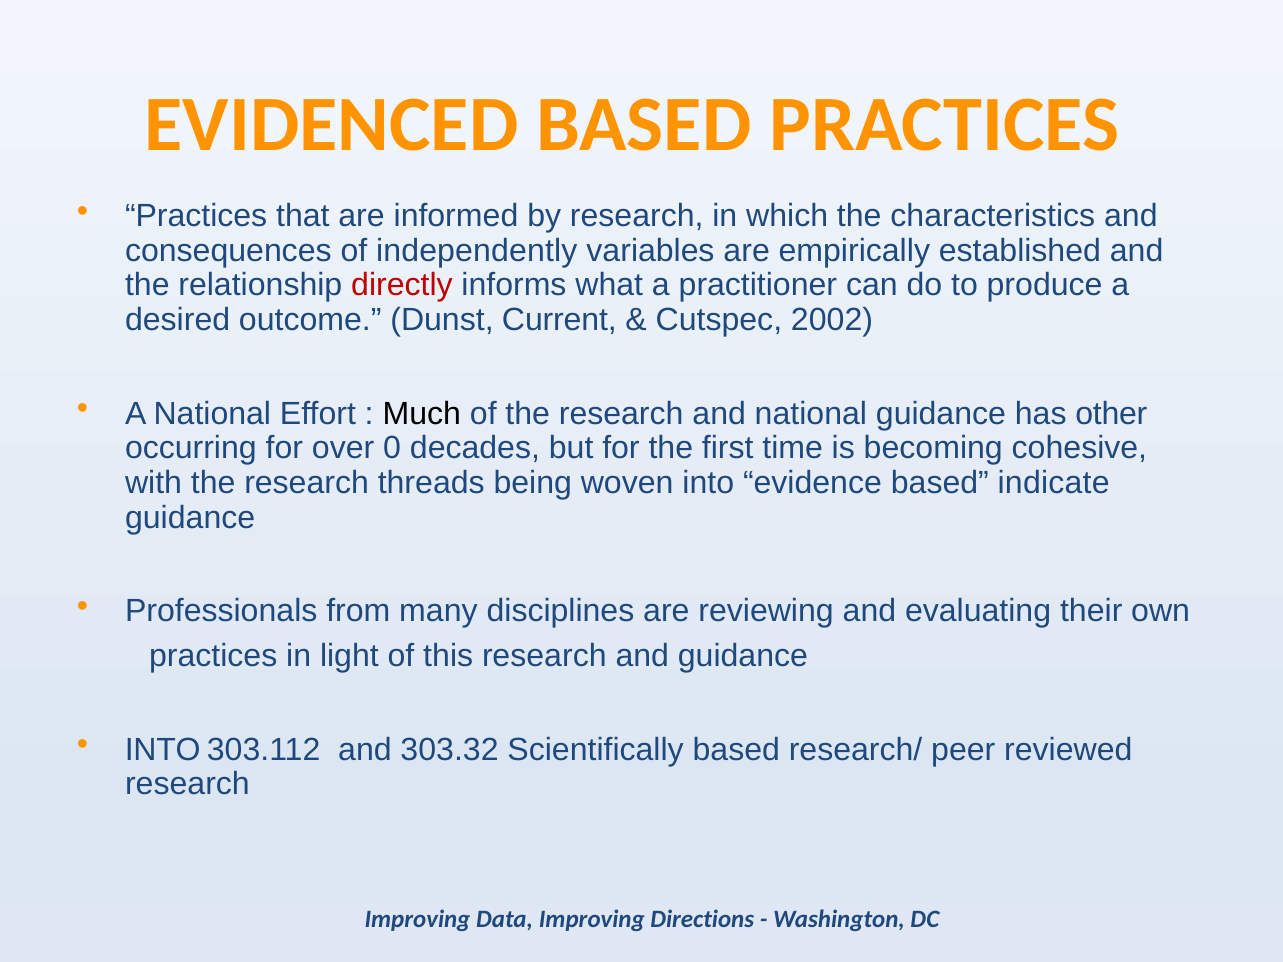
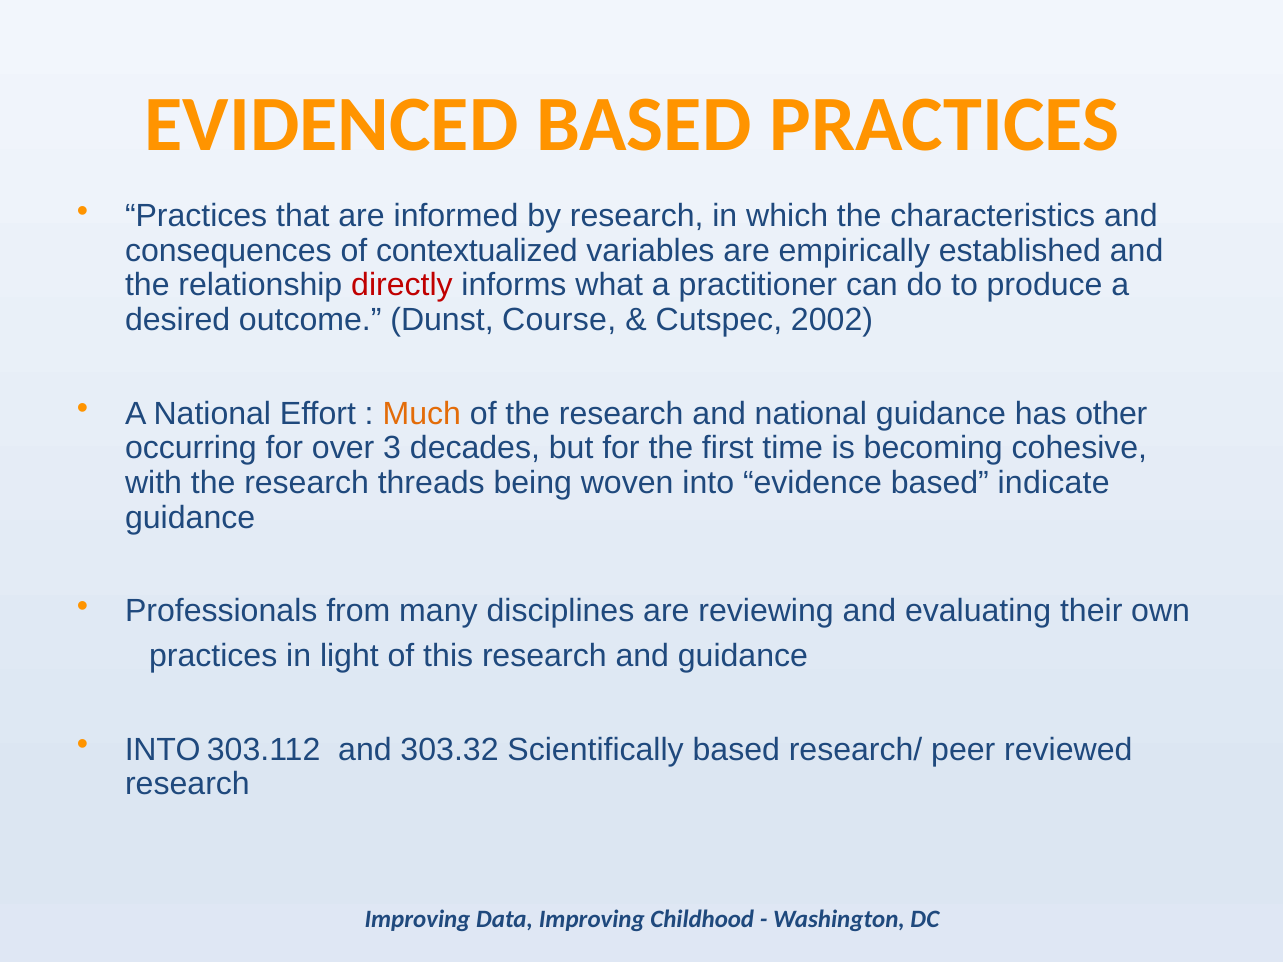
independently: independently -> contextualized (477, 251)
Current: Current -> Course (559, 320)
Much colour: black -> orange (422, 414)
0: 0 -> 3 (392, 448)
Directions: Directions -> Childhood (702, 919)
